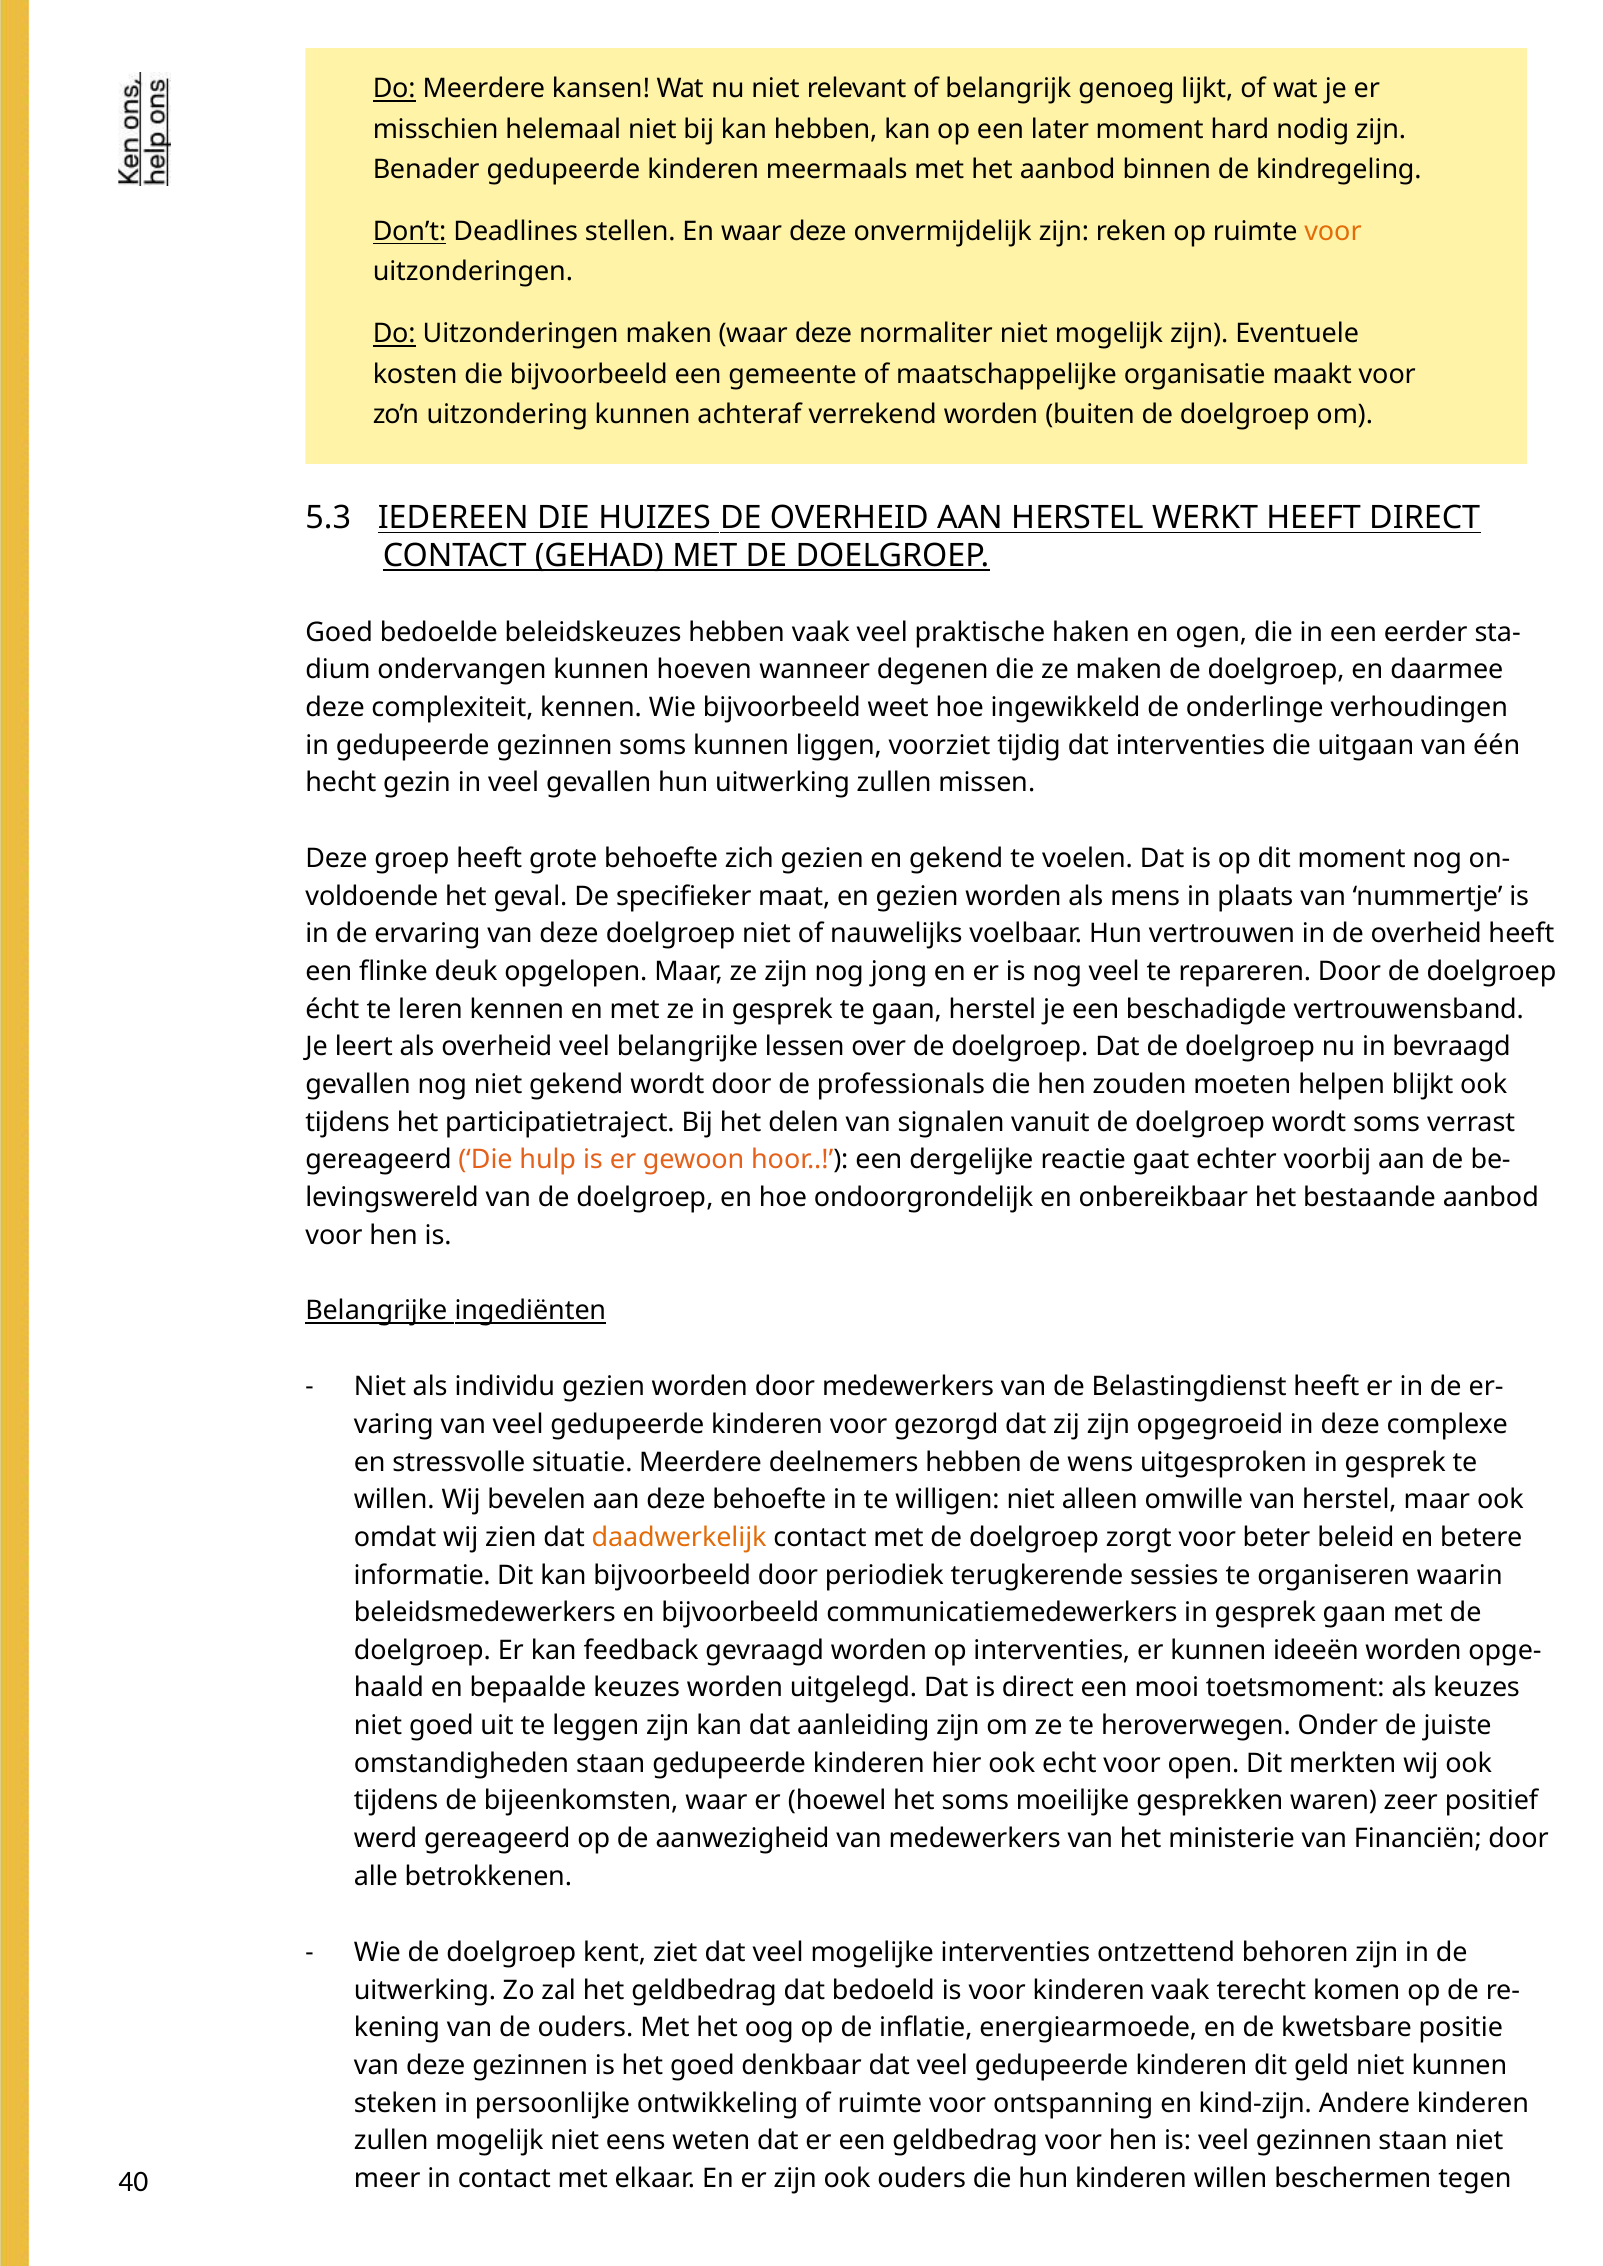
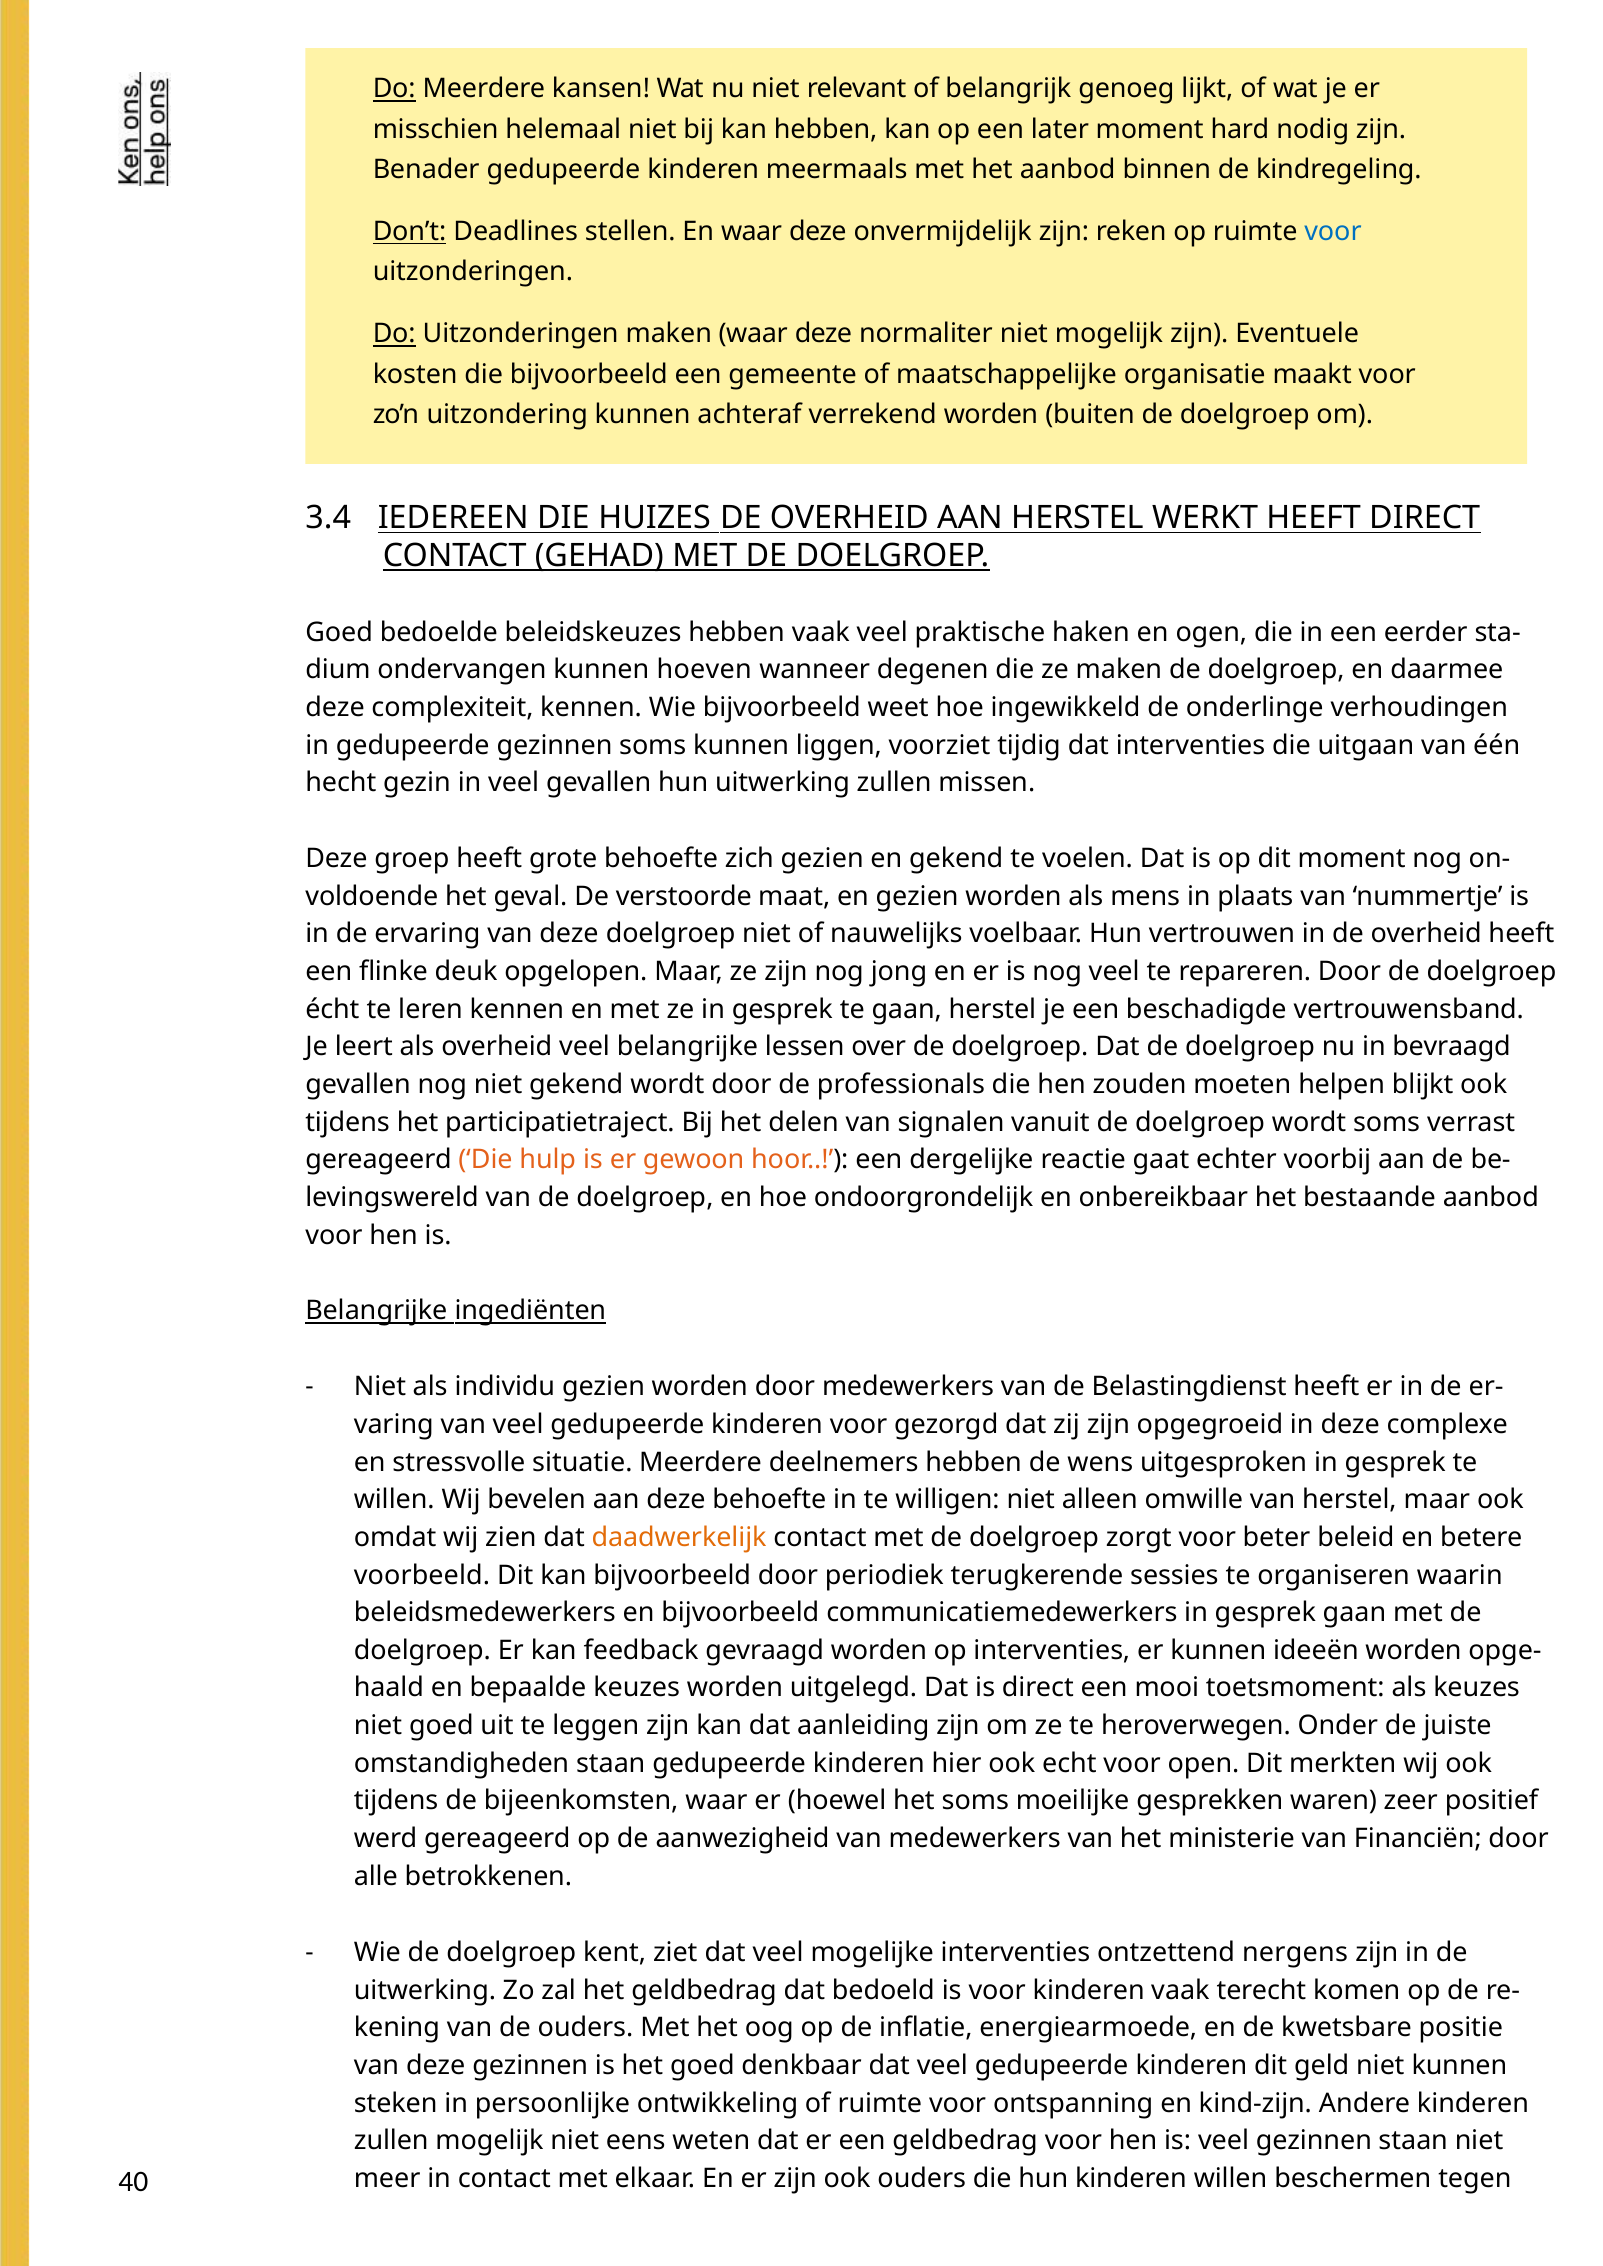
voor colour: orange -> blue (1333, 232)
5.3: 5.3 -> 3.4 (328, 518)
specifieker: specifieker -> verstoorde (684, 896)
informatie: informatie -> voorbeeld (422, 1575)
behoren: behoren -> nergens (1295, 1952)
